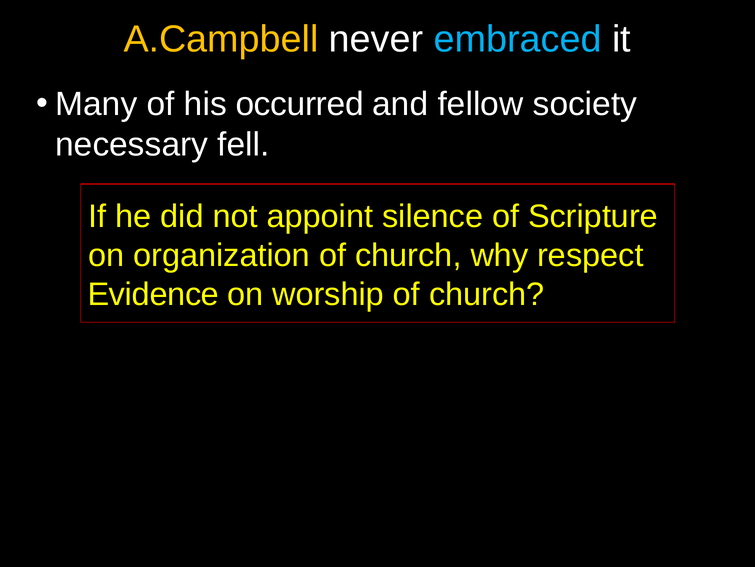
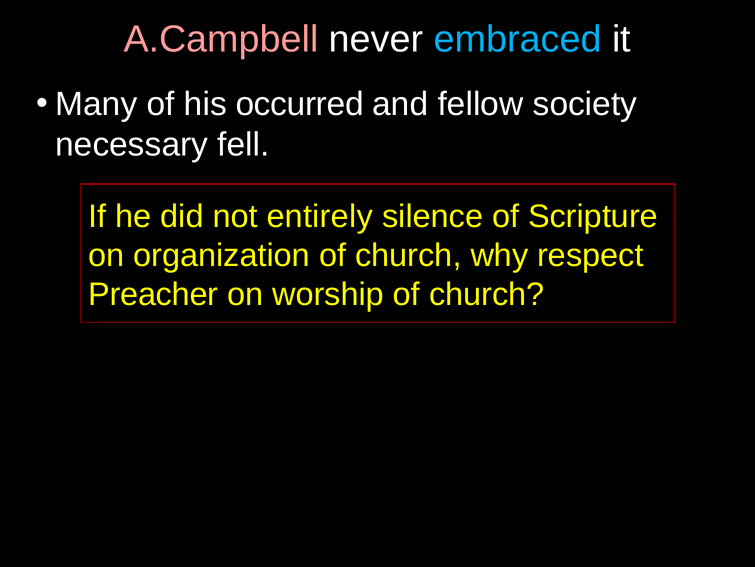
A.Campbell colour: yellow -> pink (221, 39)
appoint: appoint -> entirely (320, 216)
Evidence: Evidence -> Preacher (153, 294)
